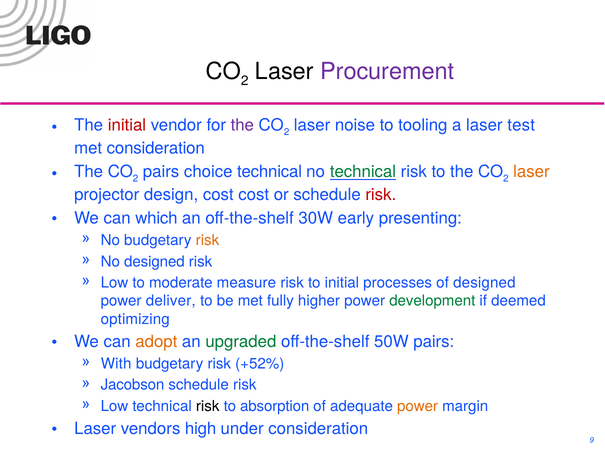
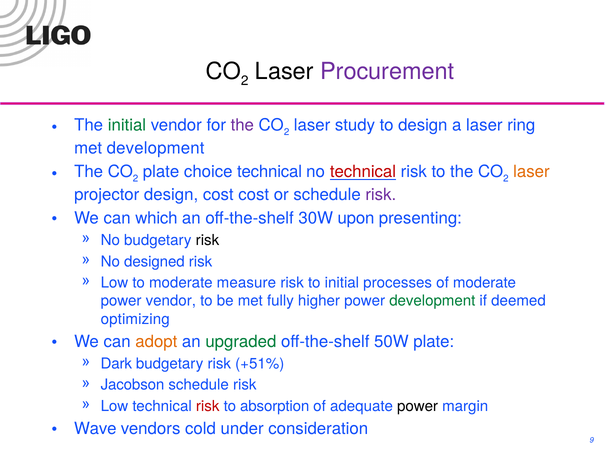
initial colour: red -> green (127, 125)
noise: noise -> study (355, 125)
to tooling: tooling -> design (423, 125)
test: test -> ring (521, 125)
met consideration: consideration -> development (156, 148)
pairs: pairs -> plate (161, 172)
technical colour: green -> red (363, 172)
risk colour: red -> purple (381, 195)
early: early -> upon (356, 218)
risk colour: orange -> black (207, 240)
of designed: designed -> moderate (485, 283)
power deliver: deliver -> vendor (171, 301)
50W pairs: pairs -> plate (434, 342)
With: With -> Dark (116, 364)
+52%: +52% -> +51% (260, 364)
risk colour: black -> red (208, 406)
power colour: orange -> black (418, 406)
Laser: Laser -> Wave (95, 429)
high: high -> cold (201, 429)
